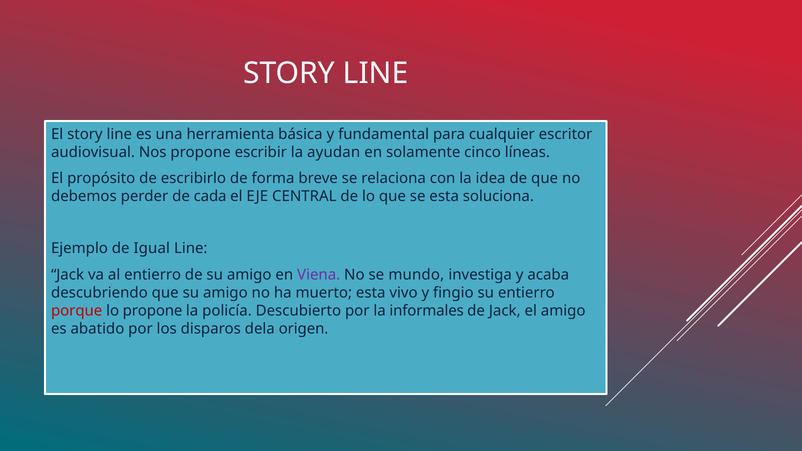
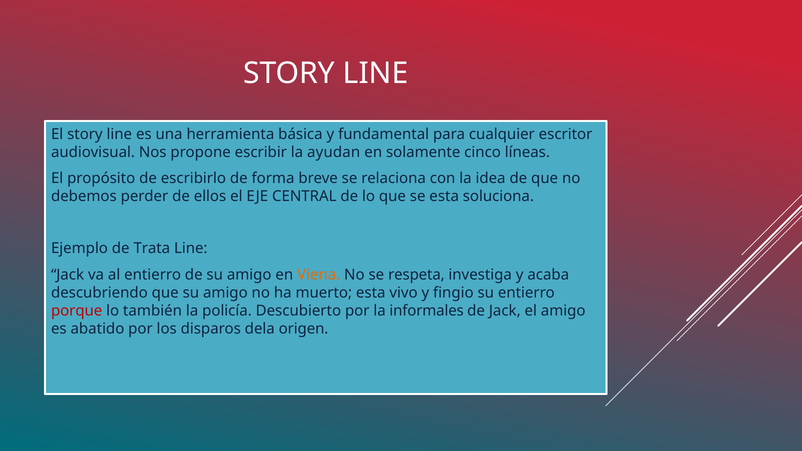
cada: cada -> ellos (210, 196)
Igual: Igual -> Trata (152, 249)
Viena colour: purple -> orange (319, 275)
mundo: mundo -> respeta (416, 275)
lo propone: propone -> también (152, 311)
